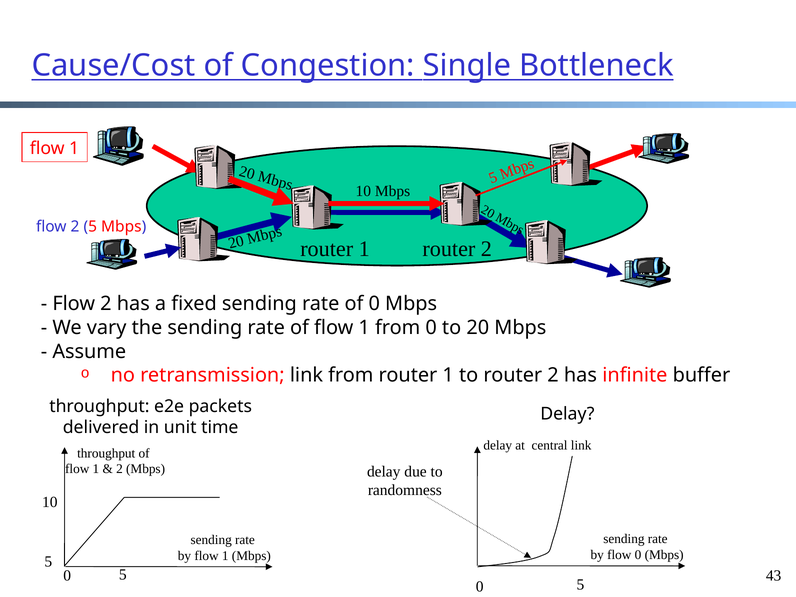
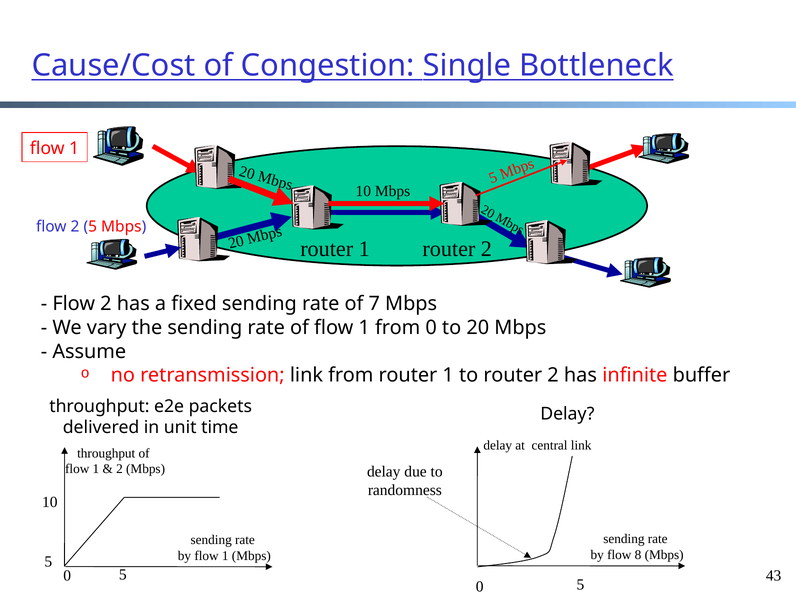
of 0: 0 -> 7 (374, 304)
flow 0: 0 -> 8 (638, 555)
